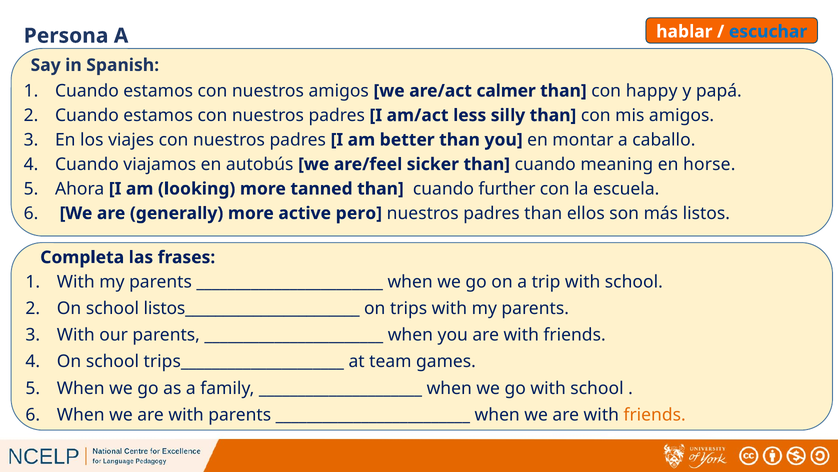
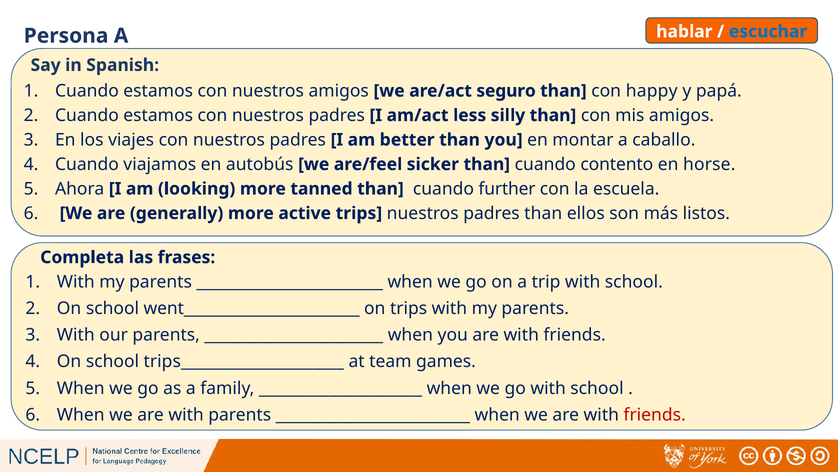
calmer: calmer -> seguro (506, 91)
meaning: meaning -> contento (617, 164)
active pero: pero -> trips (359, 213)
listos_______________________: listos_______________________ -> went_______________________ (252, 308)
friends colour: orange -> red (655, 414)
